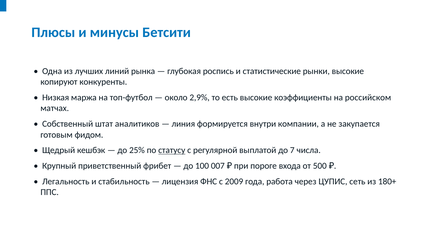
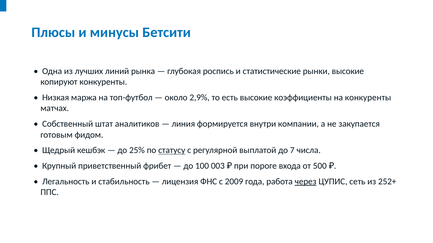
на российском: российском -> конкуренты (368, 98)
007: 007 -> 003 (218, 166)
через underline: none -> present (306, 182)
180+: 180+ -> 252+ (387, 182)
